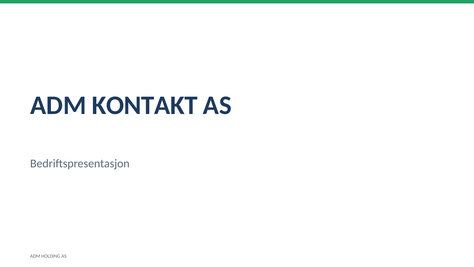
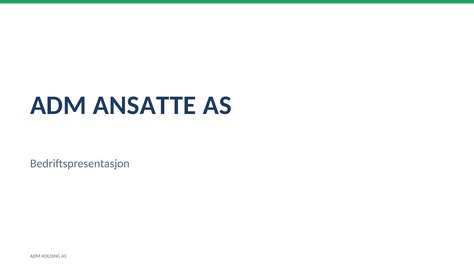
KONTAKT: KONTAKT -> ANSATTE (144, 105)
